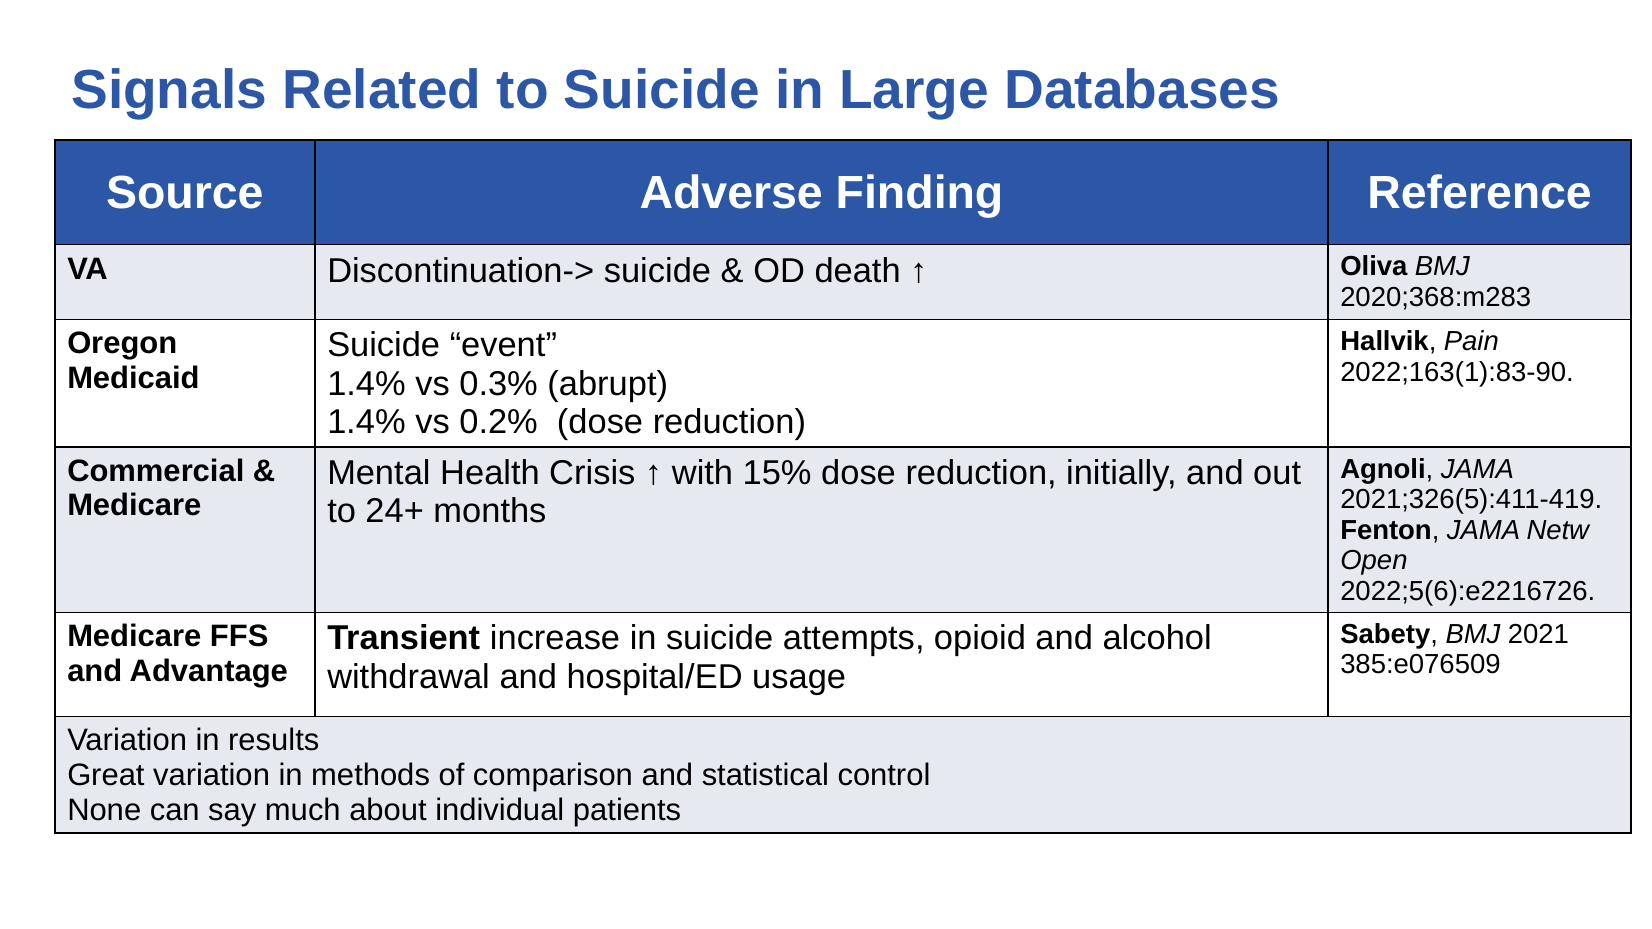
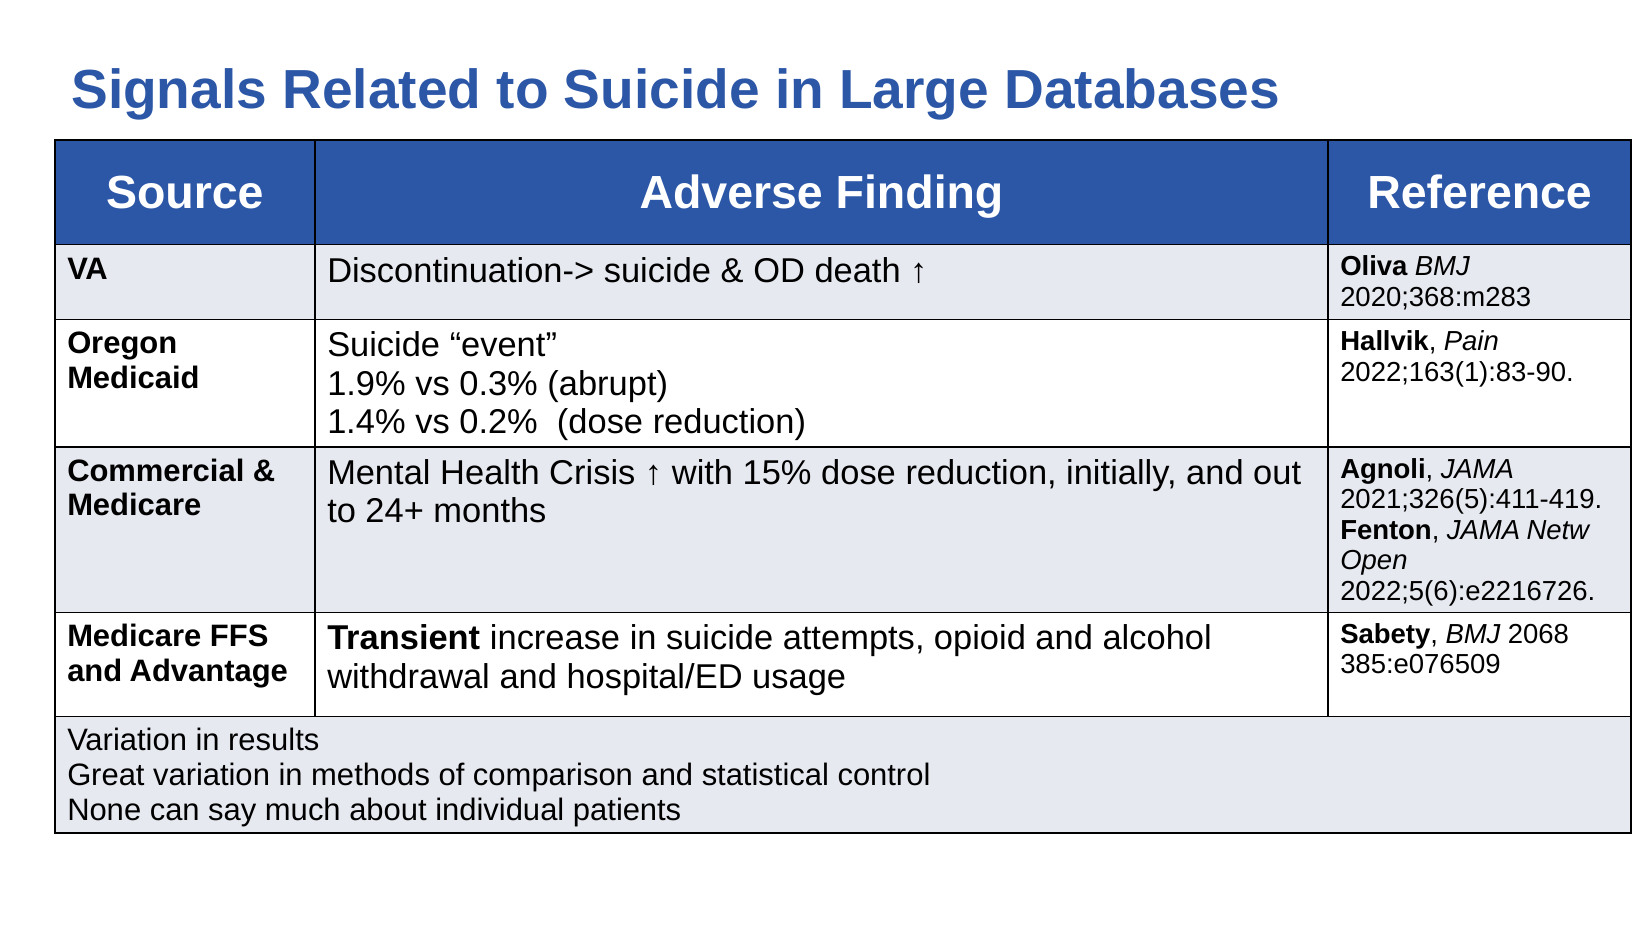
1.4%: 1.4% -> 1.9% (366, 384)
2021: 2021 -> 2068 (1538, 634)
